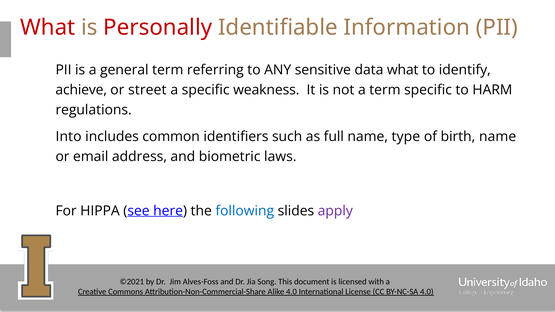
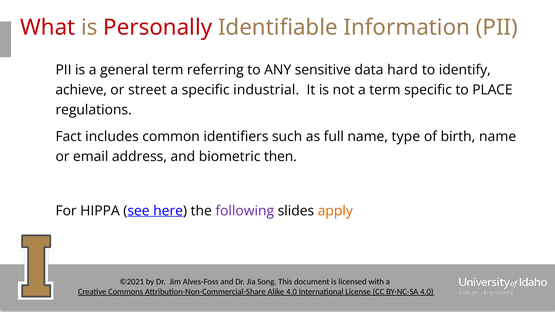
data what: what -> hard (403, 70)
weakness: weakness -> industrial (266, 90)
HARM: HARM -> PLACE (492, 90)
Into: Into -> Fact (69, 137)
laws: laws -> then (280, 157)
following colour: blue -> purple (245, 211)
apply colour: purple -> orange (335, 211)
